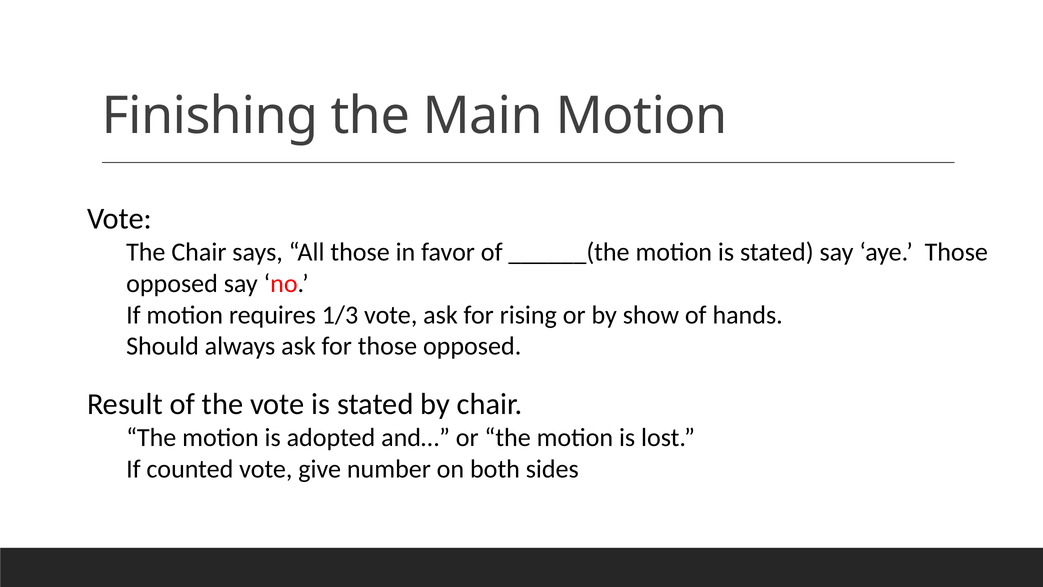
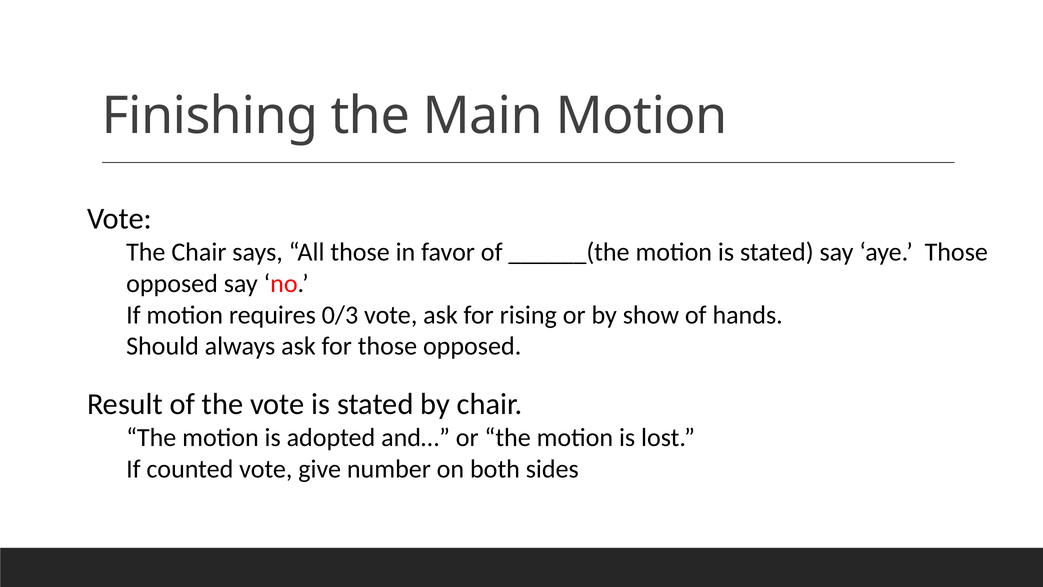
1/3: 1/3 -> 0/3 (340, 315)
